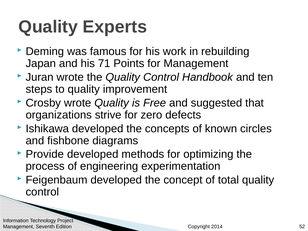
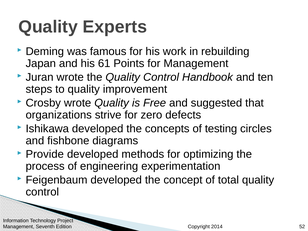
71: 71 -> 61 (104, 63)
known: known -> testing (221, 129)
